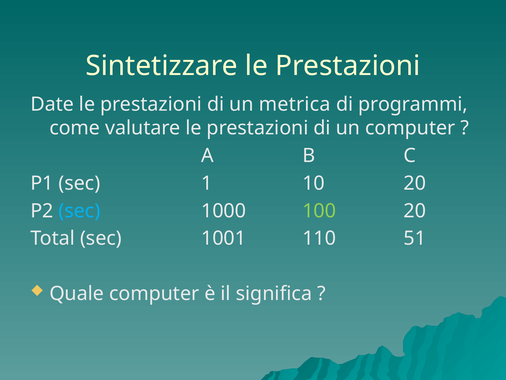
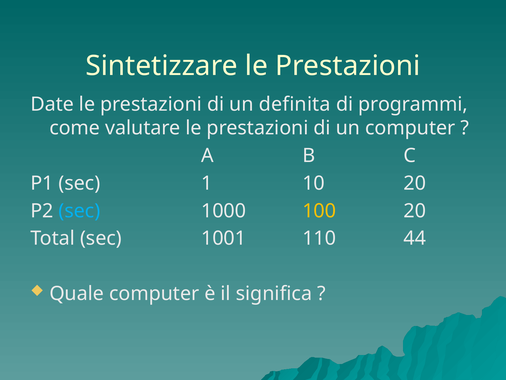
metrica: metrica -> definita (295, 104)
100 colour: light green -> yellow (319, 211)
51: 51 -> 44 (415, 238)
